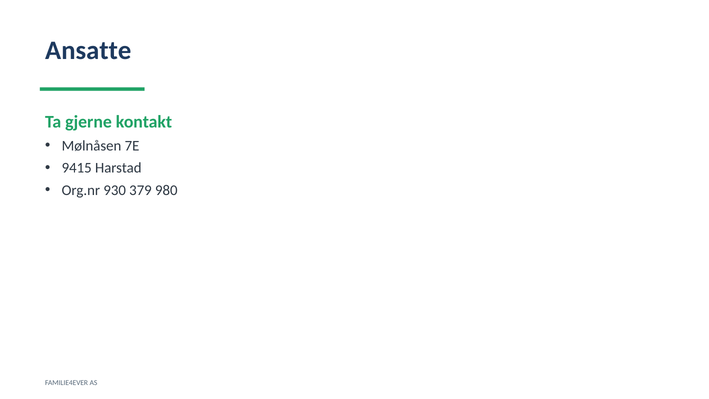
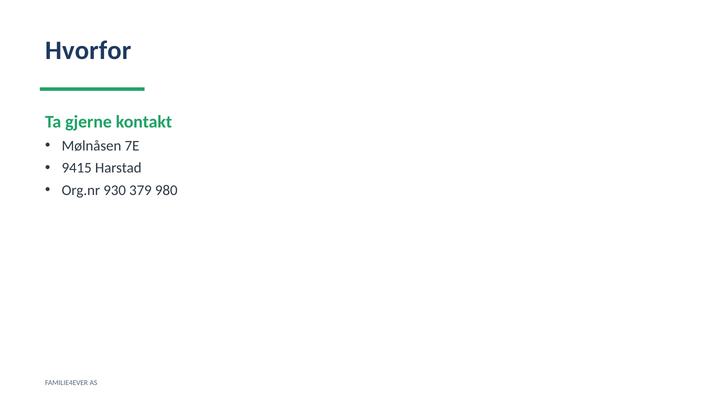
Ansatte: Ansatte -> Hvorfor (88, 51)
